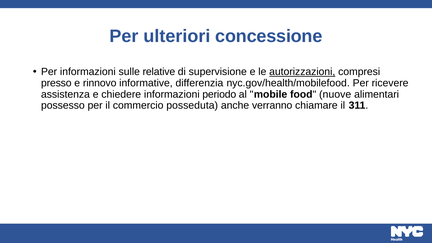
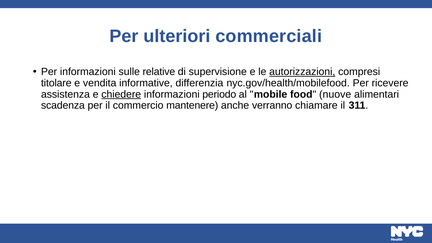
concessione: concessione -> commerciali (269, 36)
presso: presso -> titolare (56, 83)
rinnovo: rinnovo -> vendita (100, 83)
chiedere underline: none -> present (121, 94)
possesso: possesso -> scadenza (63, 105)
posseduta: posseduta -> mantenere (192, 105)
